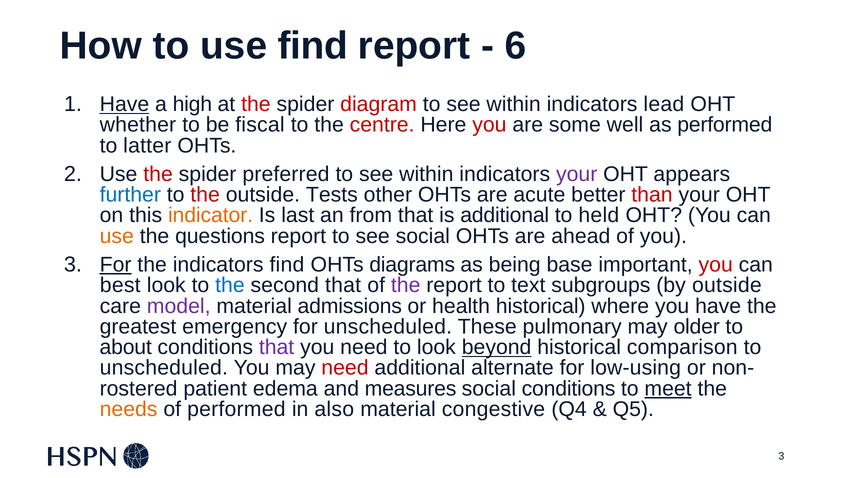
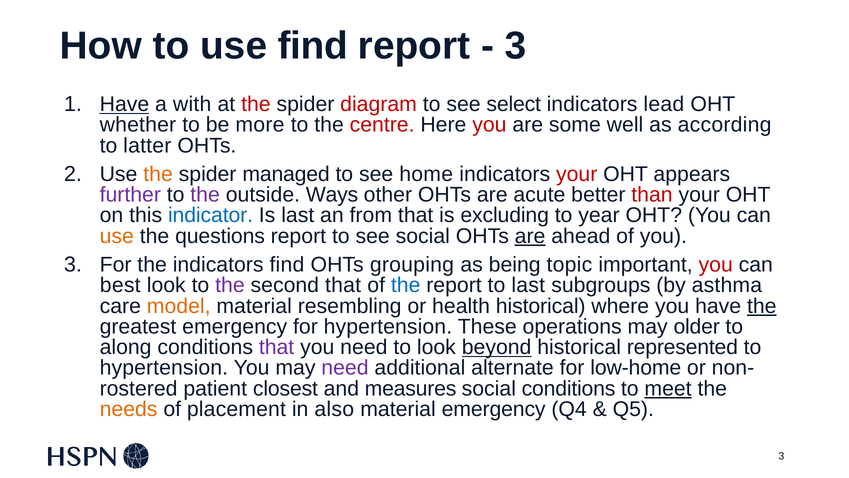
6: 6 -> 3 (516, 46)
high: high -> with (192, 104)
within: within -> select (514, 104)
fiscal: fiscal -> more (260, 125)
as performed: performed -> according (725, 125)
the colour: red -> orange (158, 174)
preferred: preferred -> managed (286, 174)
within: within -> home (426, 174)
your colour: purple -> red (577, 174)
further colour: blue -> purple (130, 195)
the colour: red -> purple (205, 195)
Tests: Tests -> Ways (332, 195)
indicator colour: orange -> blue (211, 215)
is additional: additional -> excluding (505, 215)
held: held -> year (599, 215)
are underline: none -> present (530, 236)
For underline: present -> none (116, 264)
diagrams: diagrams -> grouping (412, 264)
base: base -> topic (569, 264)
the colour: blue -> purple (230, 285)
the colour: purple -> blue (406, 285)
to text: text -> last (528, 285)
by outside: outside -> asthma (727, 285)
model colour: purple -> orange (179, 306)
admissions: admissions -> resembling (350, 306)
the underline: none -> present (762, 306)
for unscheduled: unscheduled -> hypertension (388, 326)
pulmonary: pulmonary -> operations (572, 326)
about: about -> along (126, 347)
comparison: comparison -> represented (682, 347)
unscheduled: unscheduled -> hypertension (164, 368)
need colour: red -> purple (345, 368)
low-using: low-using -> low-home (636, 368)
edema: edema -> closest (285, 388)
of performed: performed -> placement (236, 409)
material congestive: congestive -> emergency (494, 409)
